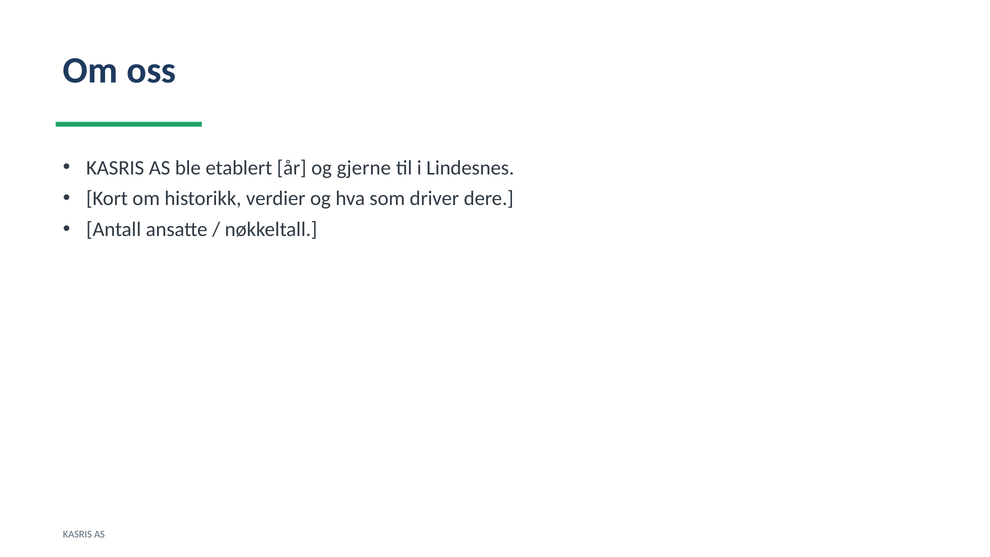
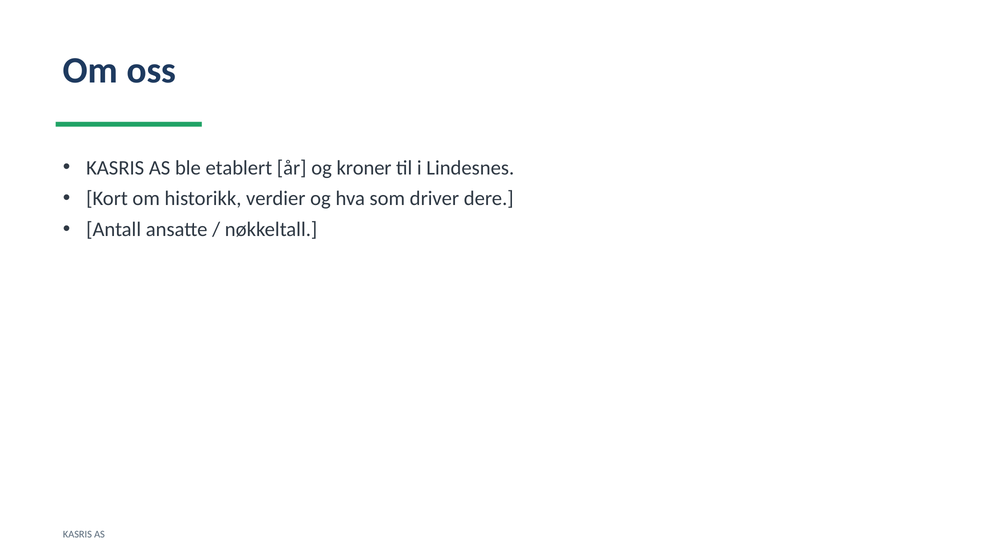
gjerne: gjerne -> kroner (364, 168)
